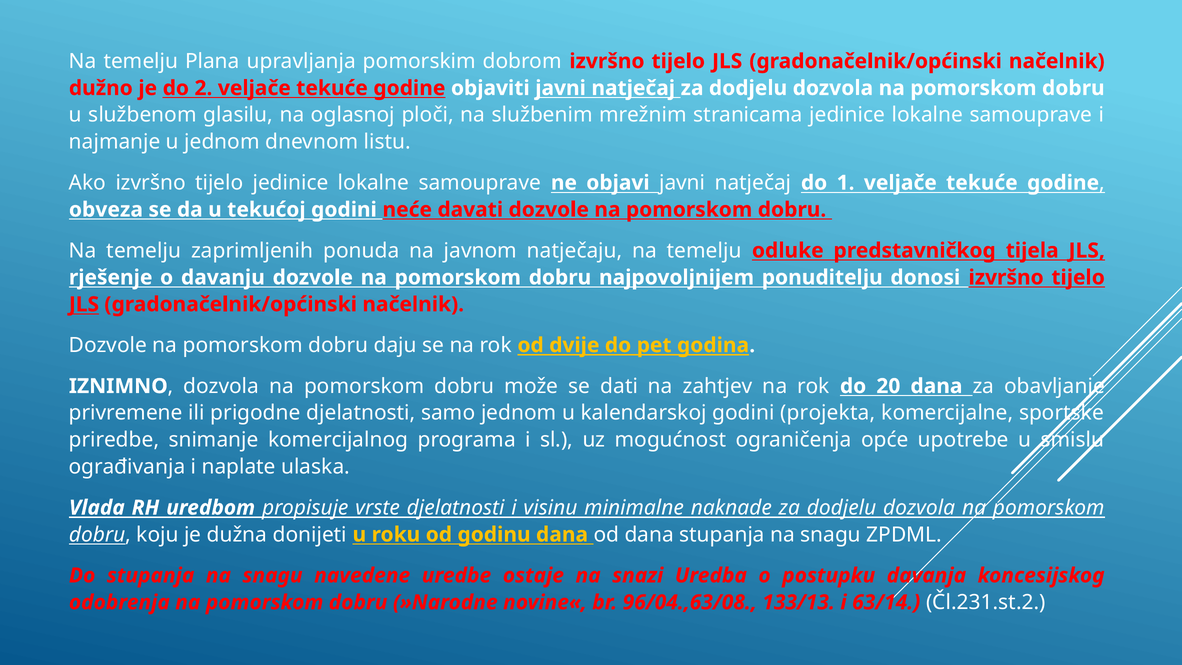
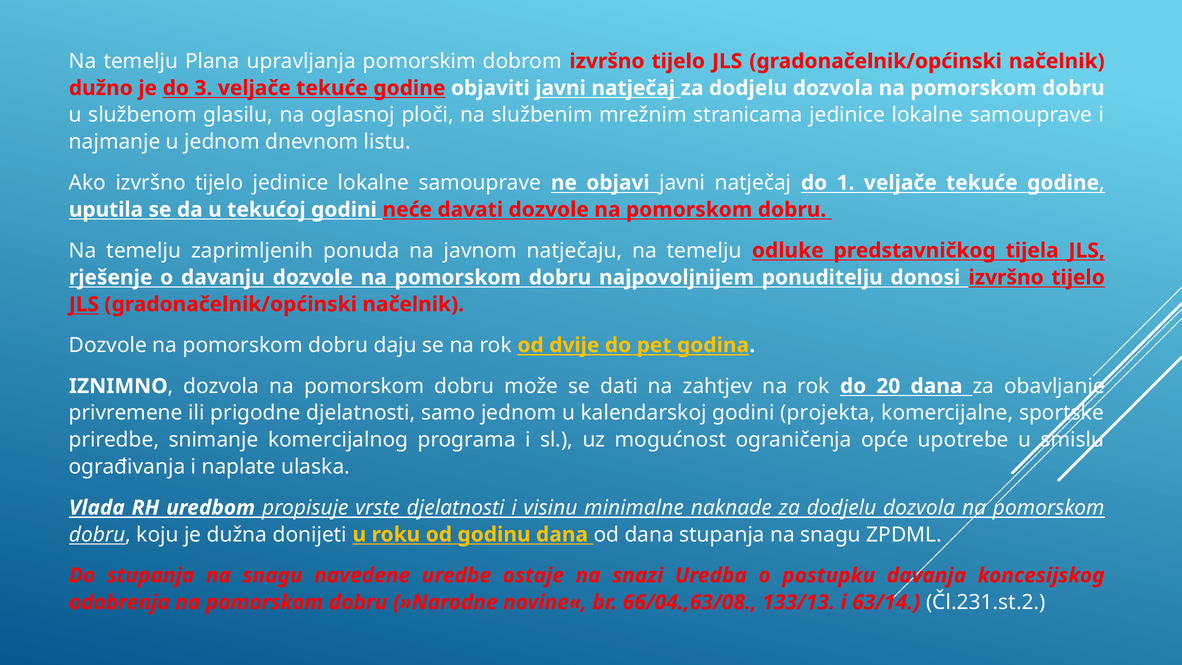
2: 2 -> 3 (203, 88)
obveza: obveza -> uputila (106, 210)
96/04.,63/08: 96/04.,63/08 -> 66/04.,63/08 (690, 602)
